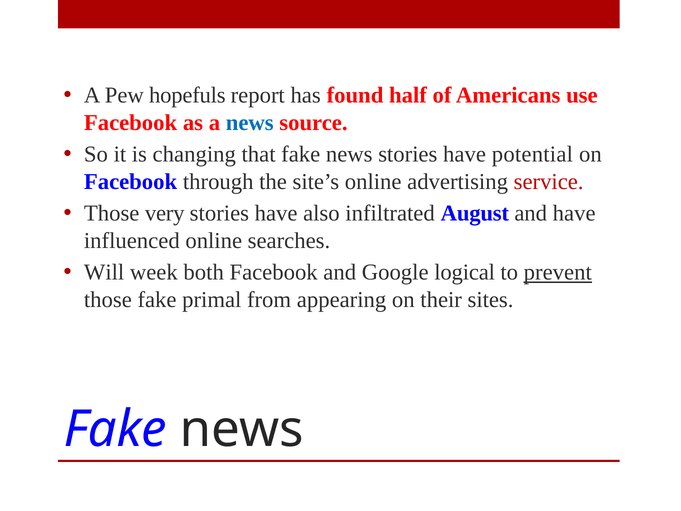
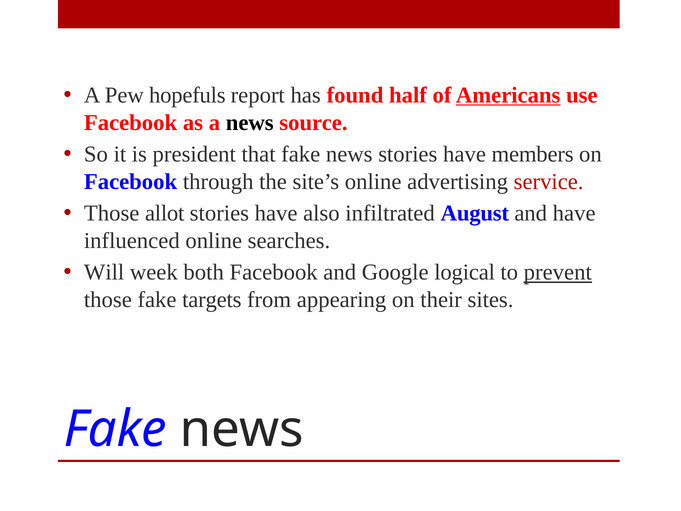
Americans underline: none -> present (508, 95)
news colour: blue -> black (250, 122)
changing: changing -> president (194, 154)
potential: potential -> members (533, 154)
very: very -> allot (165, 213)
primal: primal -> targets (212, 299)
